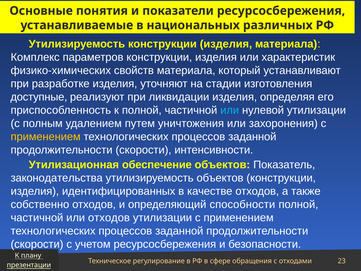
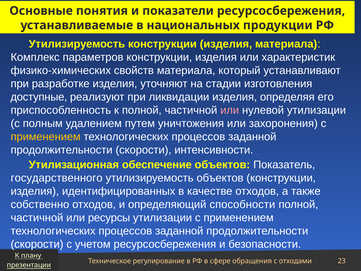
различных: различных -> продукции (278, 25)
или colour: light blue -> pink (230, 110)
законодательства: законодательства -> государственного (57, 178)
или отходов: отходов -> ресурсы (109, 218)
